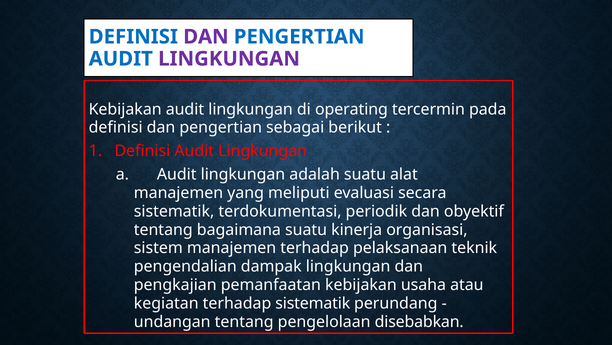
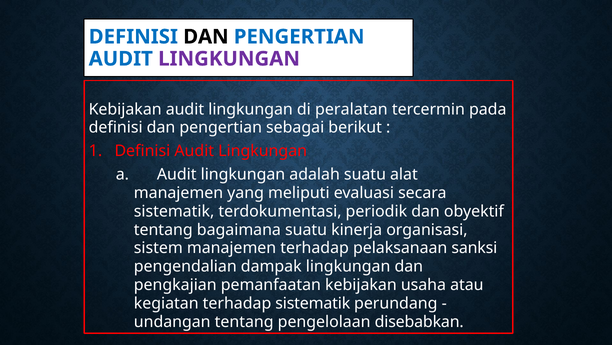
DAN colour: purple -> black (206, 37)
operating: operating -> peralatan (351, 109)
teknik: teknik -> sanksi (474, 248)
